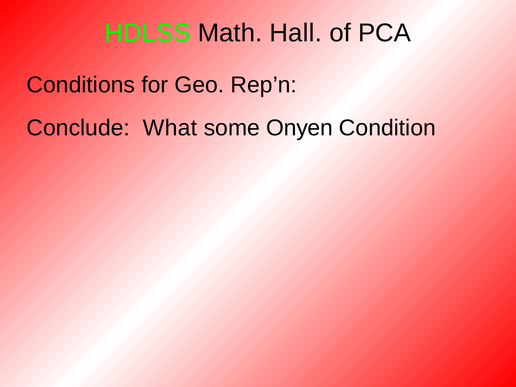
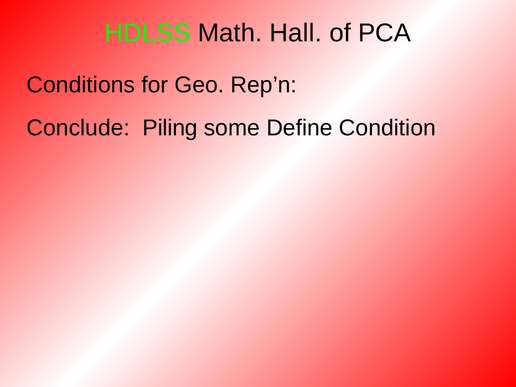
What: What -> Piling (170, 128)
Onyen: Onyen -> Define (300, 128)
